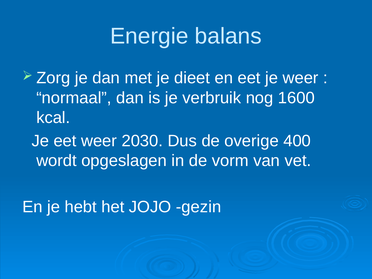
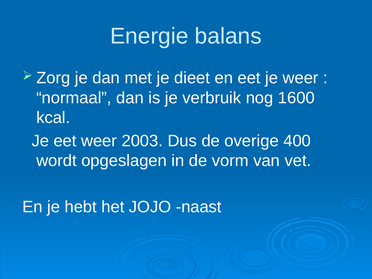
2030: 2030 -> 2003 (142, 141)
gezin: gezin -> naast (199, 207)
